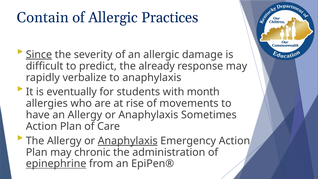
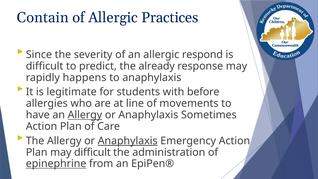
Since underline: present -> none (39, 55)
damage: damage -> respond (202, 55)
verbalize: verbalize -> happens (85, 77)
eventually: eventually -> legitimate (72, 92)
month: month -> before (203, 92)
rise: rise -> line (135, 103)
Allergy underline: none -> present (85, 115)
may chronic: chronic -> difficult (92, 152)
